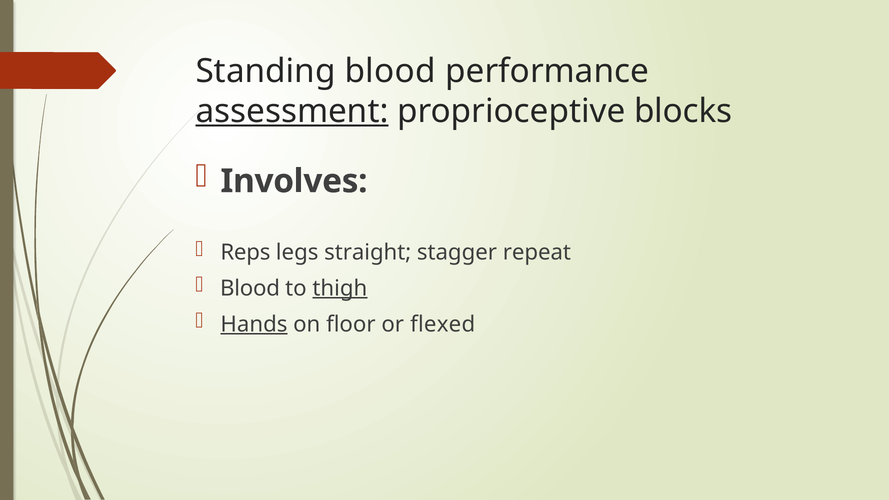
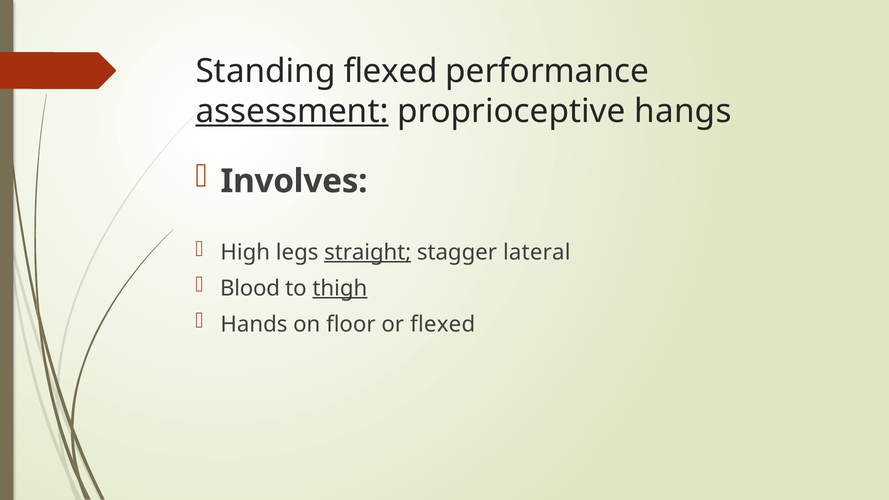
Standing blood: blood -> flexed (391, 71)
blocks: blocks -> hangs (683, 111)
Reps: Reps -> High (245, 252)
straight underline: none -> present (368, 252)
repeat: repeat -> lateral (537, 252)
Hands underline: present -> none (254, 324)
